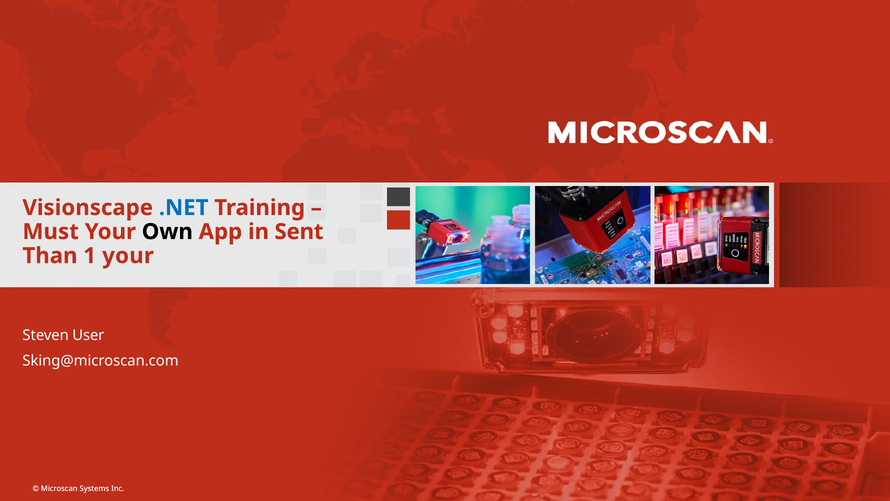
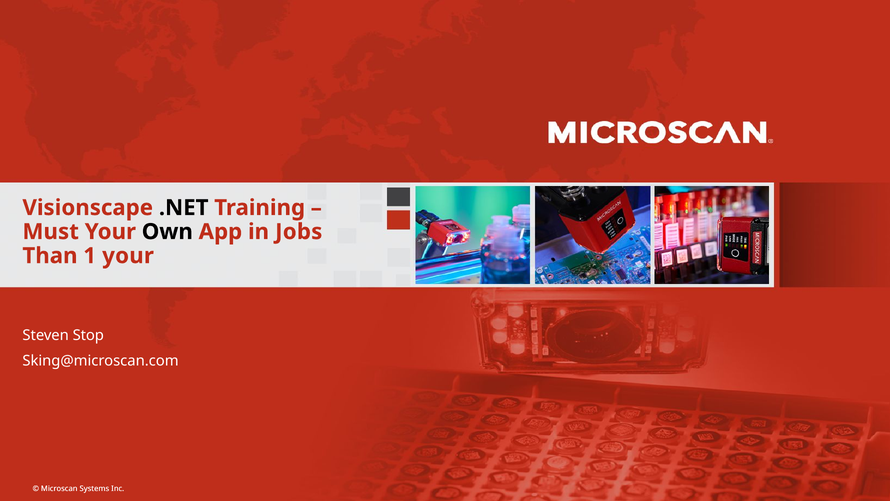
.NET colour: blue -> black (184, 208)
Sent: Sent -> Jobs (299, 232)
User: User -> Stop (88, 335)
